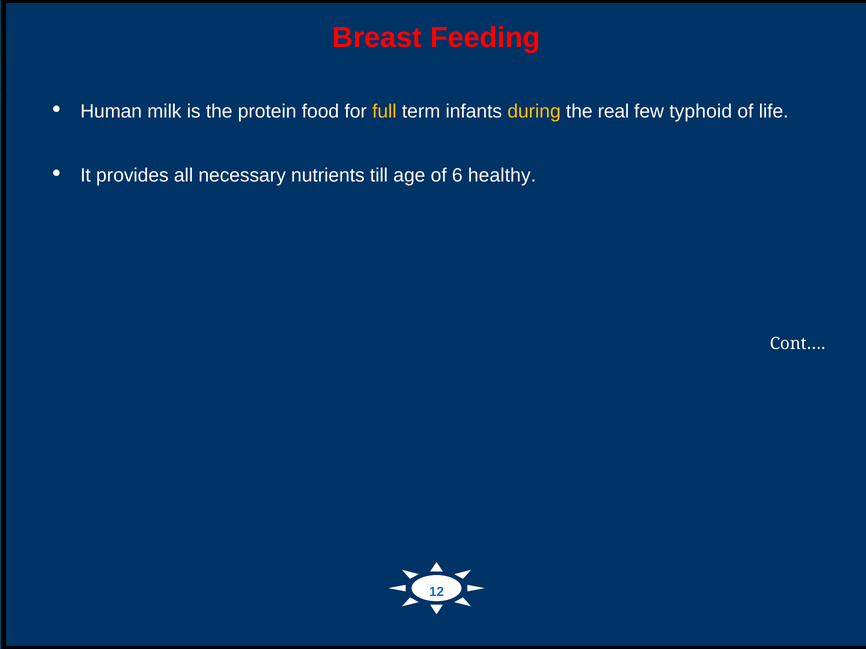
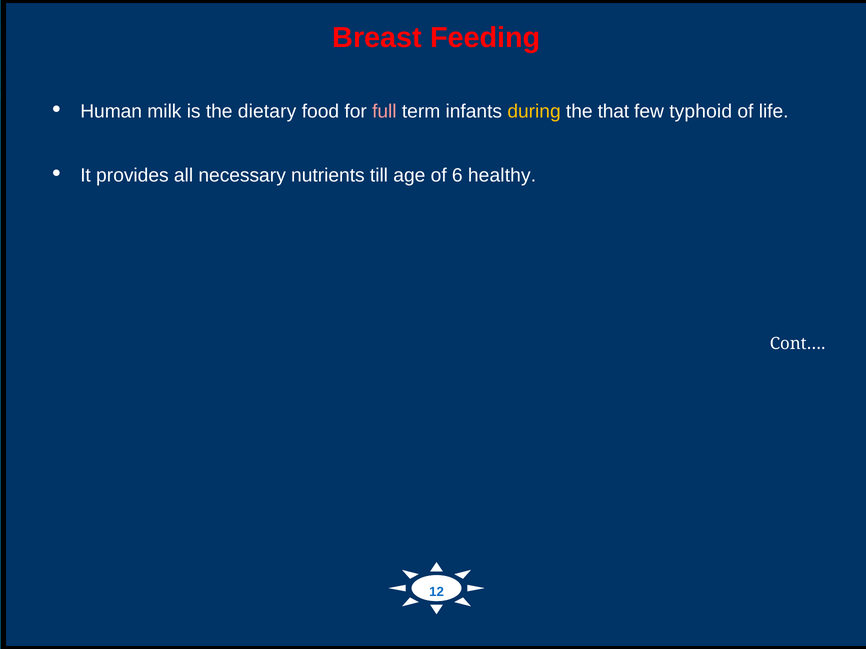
protein: protein -> dietary (267, 112)
full colour: yellow -> pink (384, 112)
real: real -> that (613, 112)
